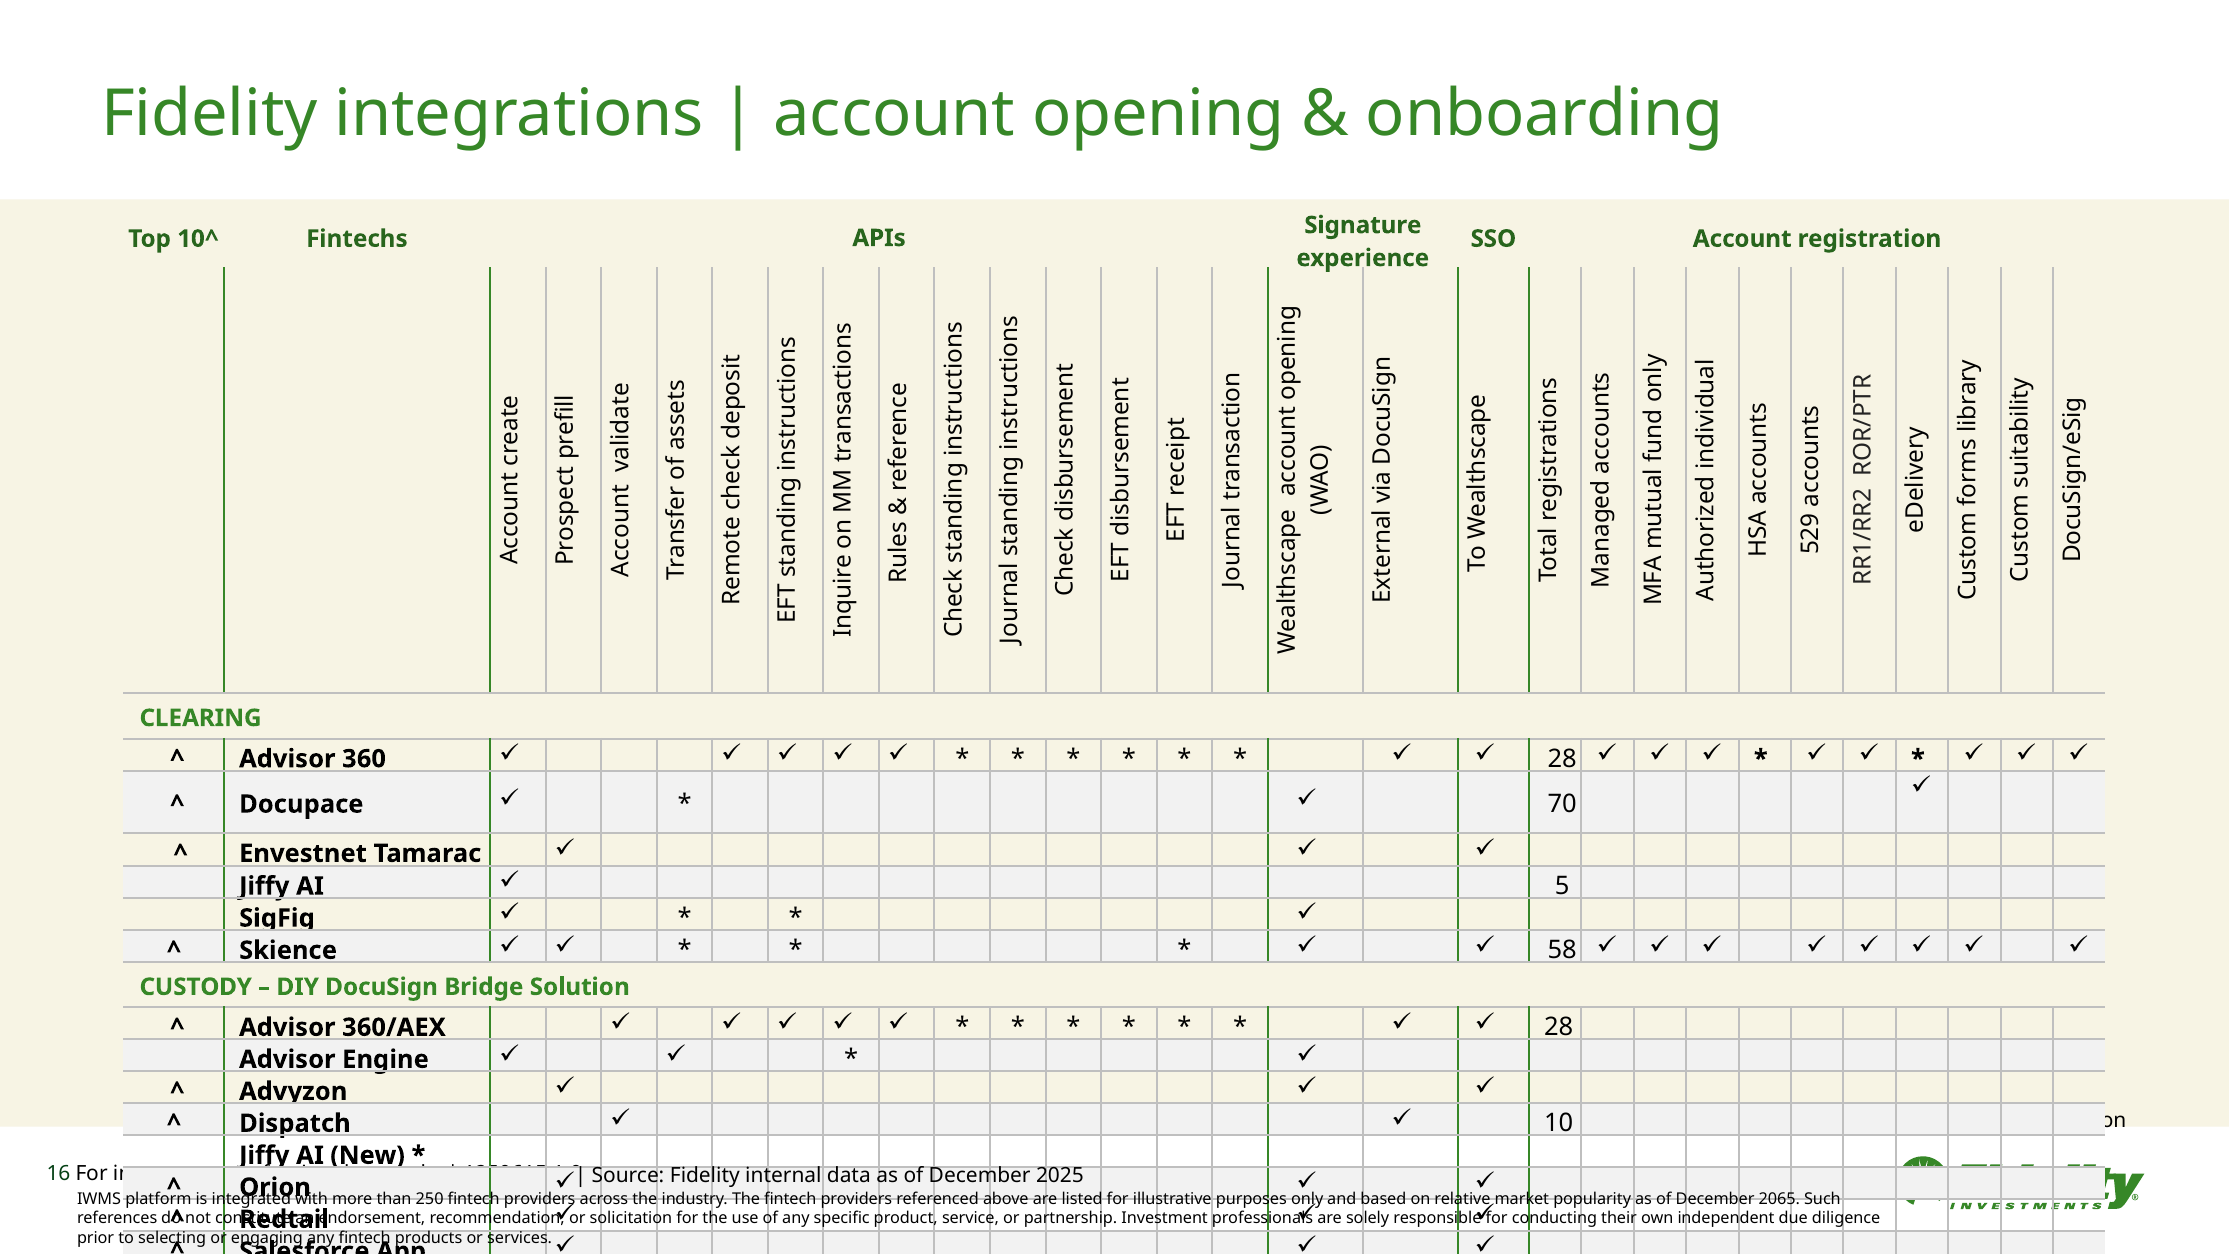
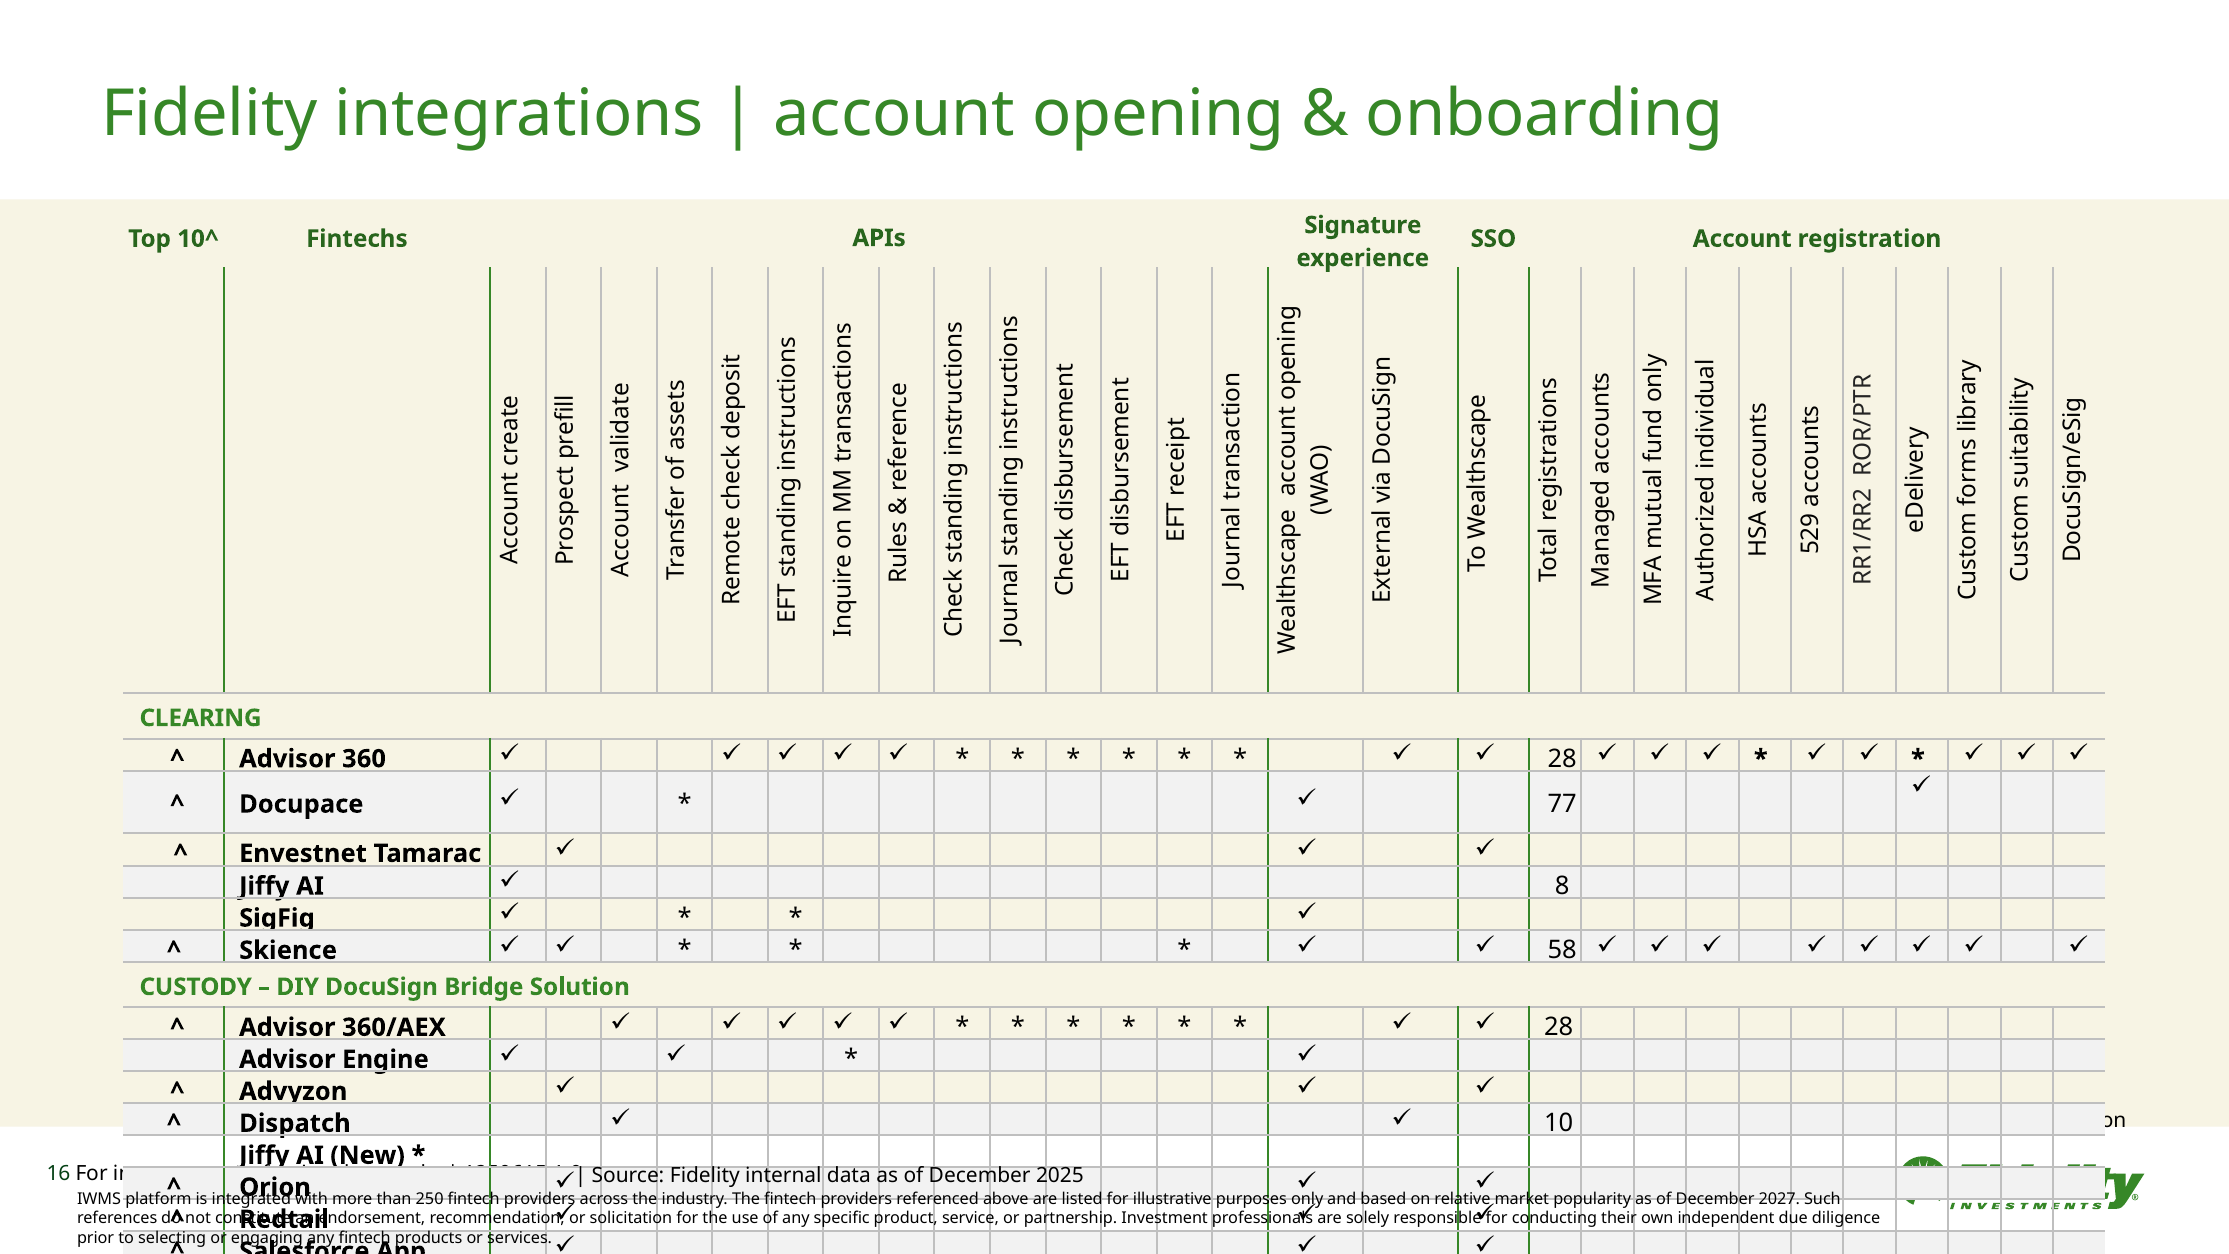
70: 70 -> 77 (1562, 804)
5: 5 -> 8 (1562, 886)
2065: 2065 -> 2027 (1779, 1199)
